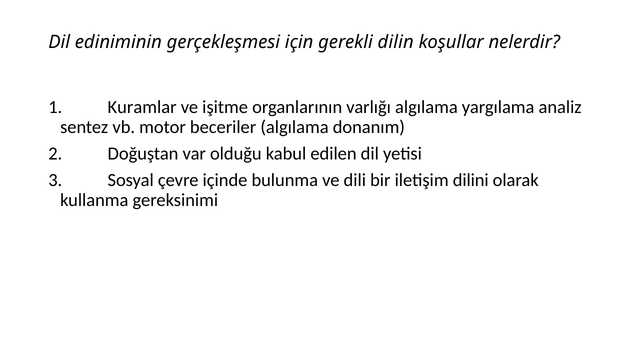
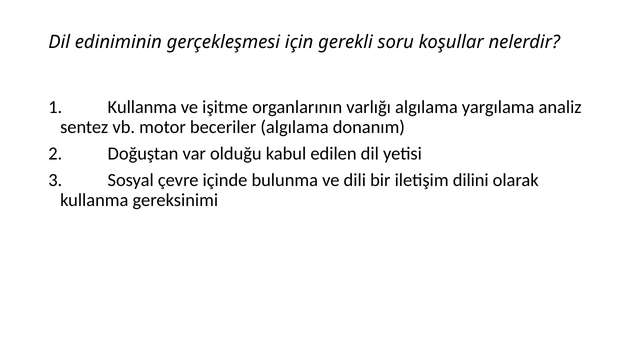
dilin: dilin -> soru (396, 42)
1 Kuramlar: Kuramlar -> Kullanma (142, 107)
